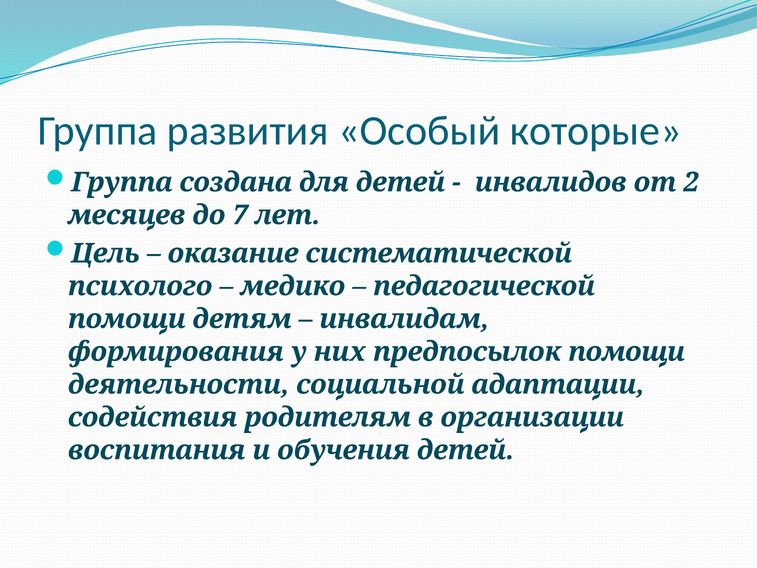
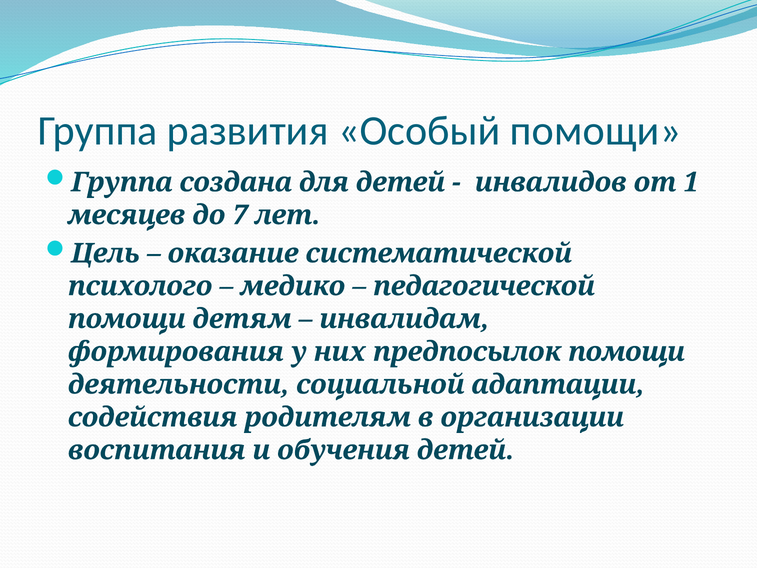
Особый которые: которые -> помощи (596, 131)
2: 2 -> 1 (691, 182)
